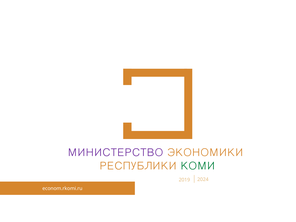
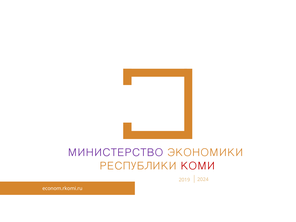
КОМИ colour: green -> red (198, 166)
